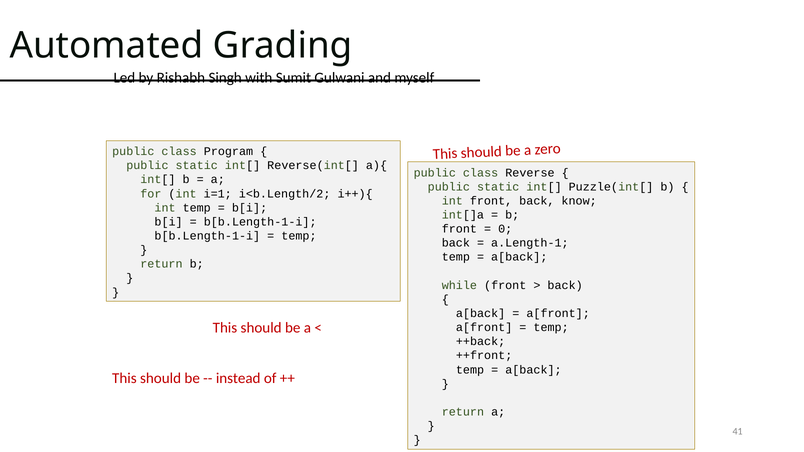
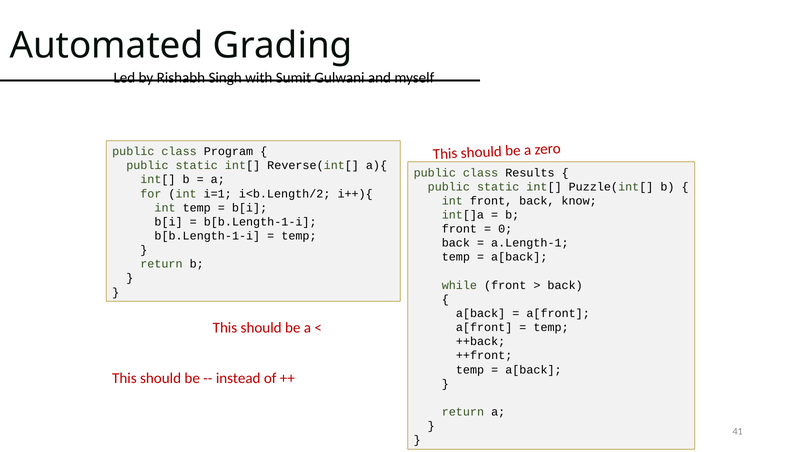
Reverse: Reverse -> Results (530, 173)
